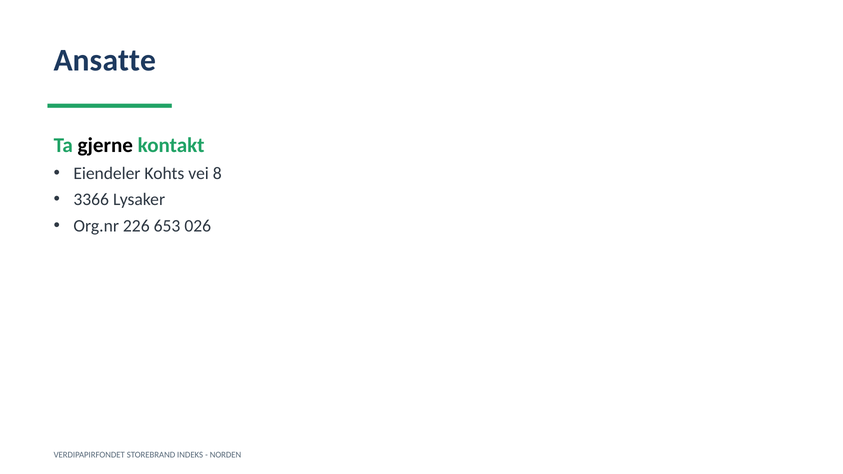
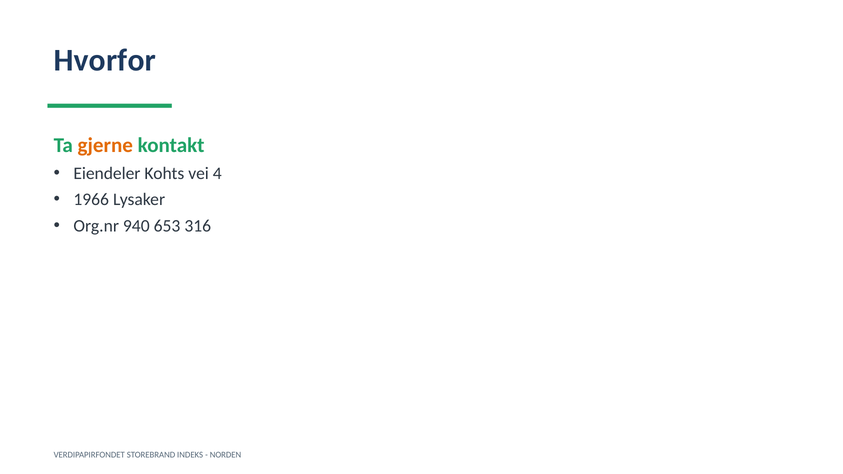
Ansatte: Ansatte -> Hvorfor (105, 60)
gjerne colour: black -> orange (105, 145)
8: 8 -> 4 (217, 173)
3366: 3366 -> 1966 (91, 200)
226: 226 -> 940 (136, 226)
026: 026 -> 316 (198, 226)
